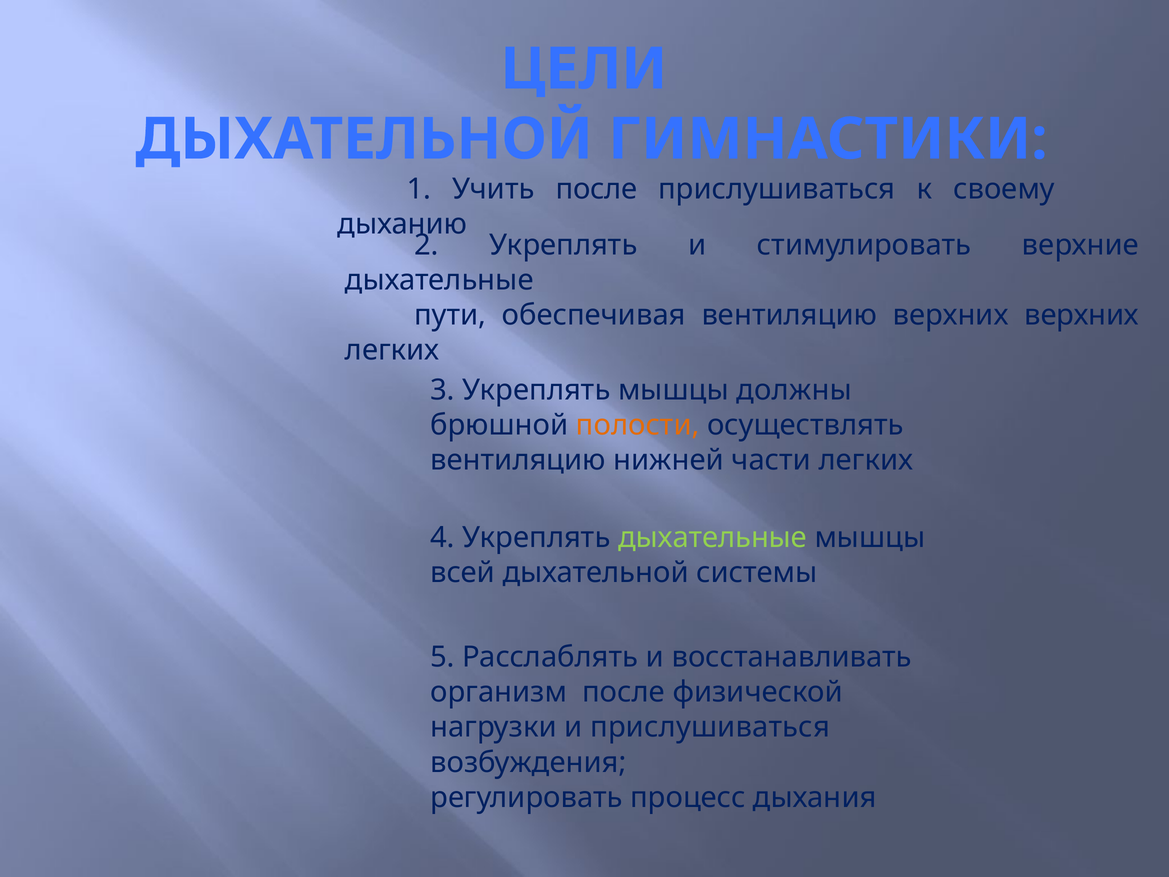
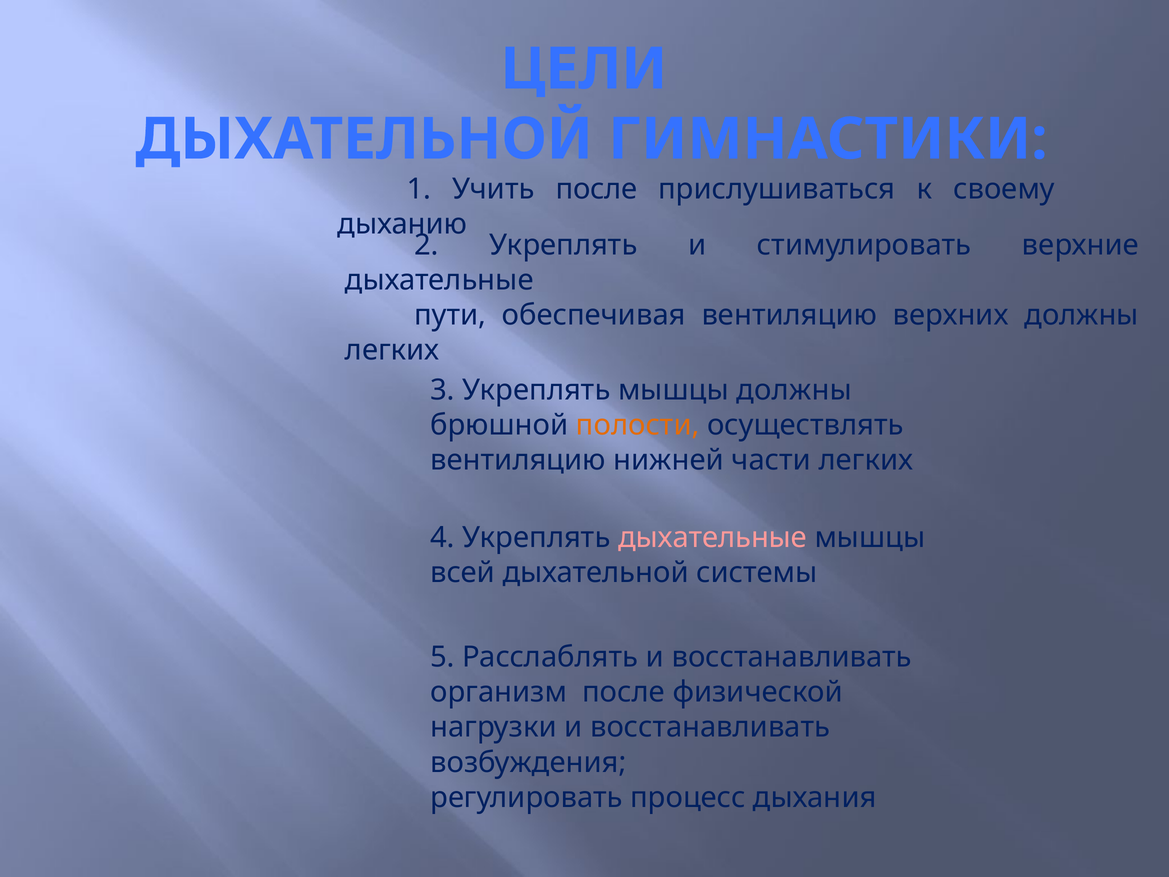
верхних верхних: верхних -> должны (1081, 315)
дыхательные colour: light green -> pink (713, 537)
нагрузки и прислушиваться: прислушиваться -> восстанавливать (710, 727)
